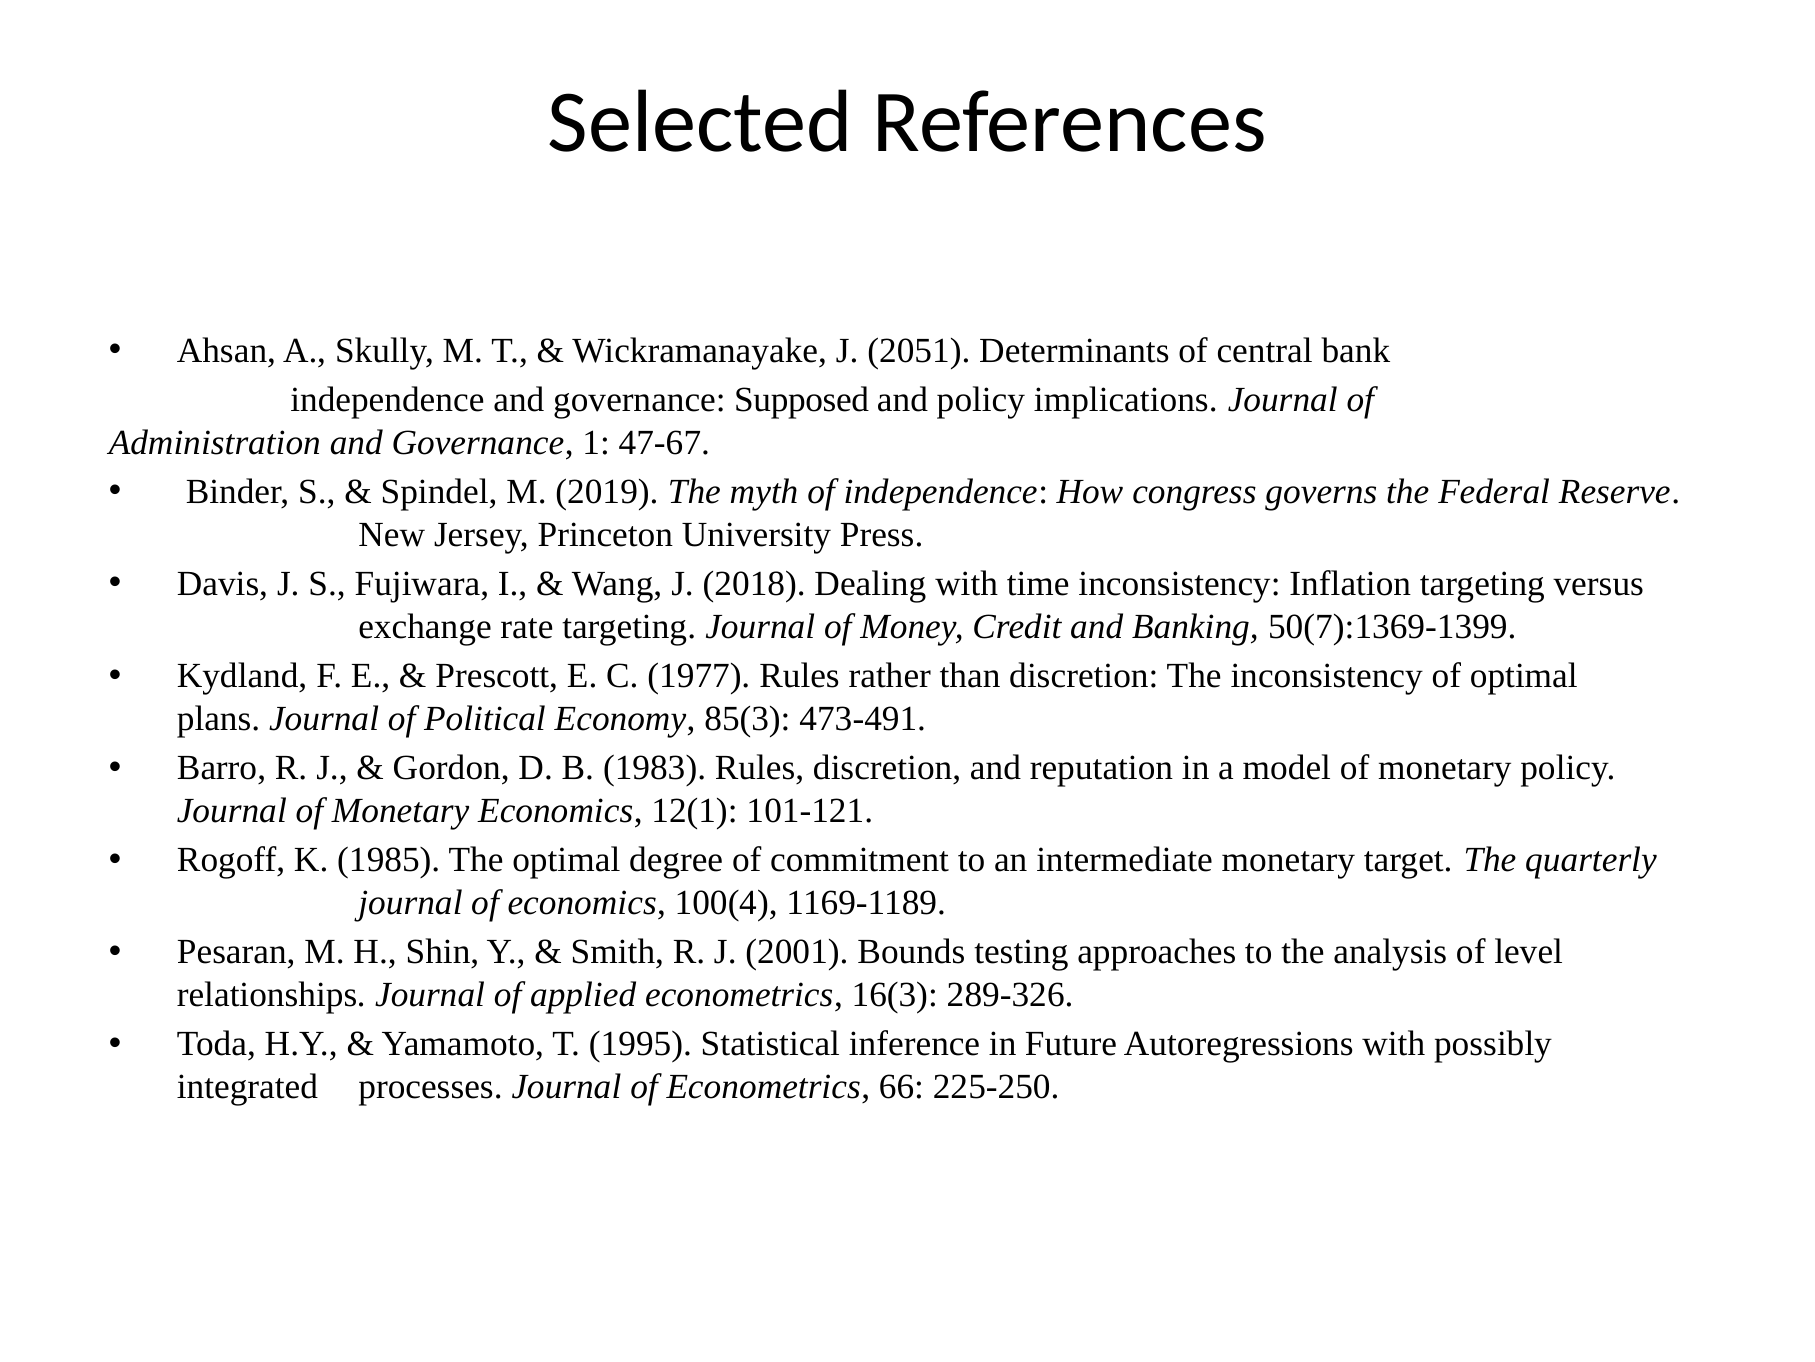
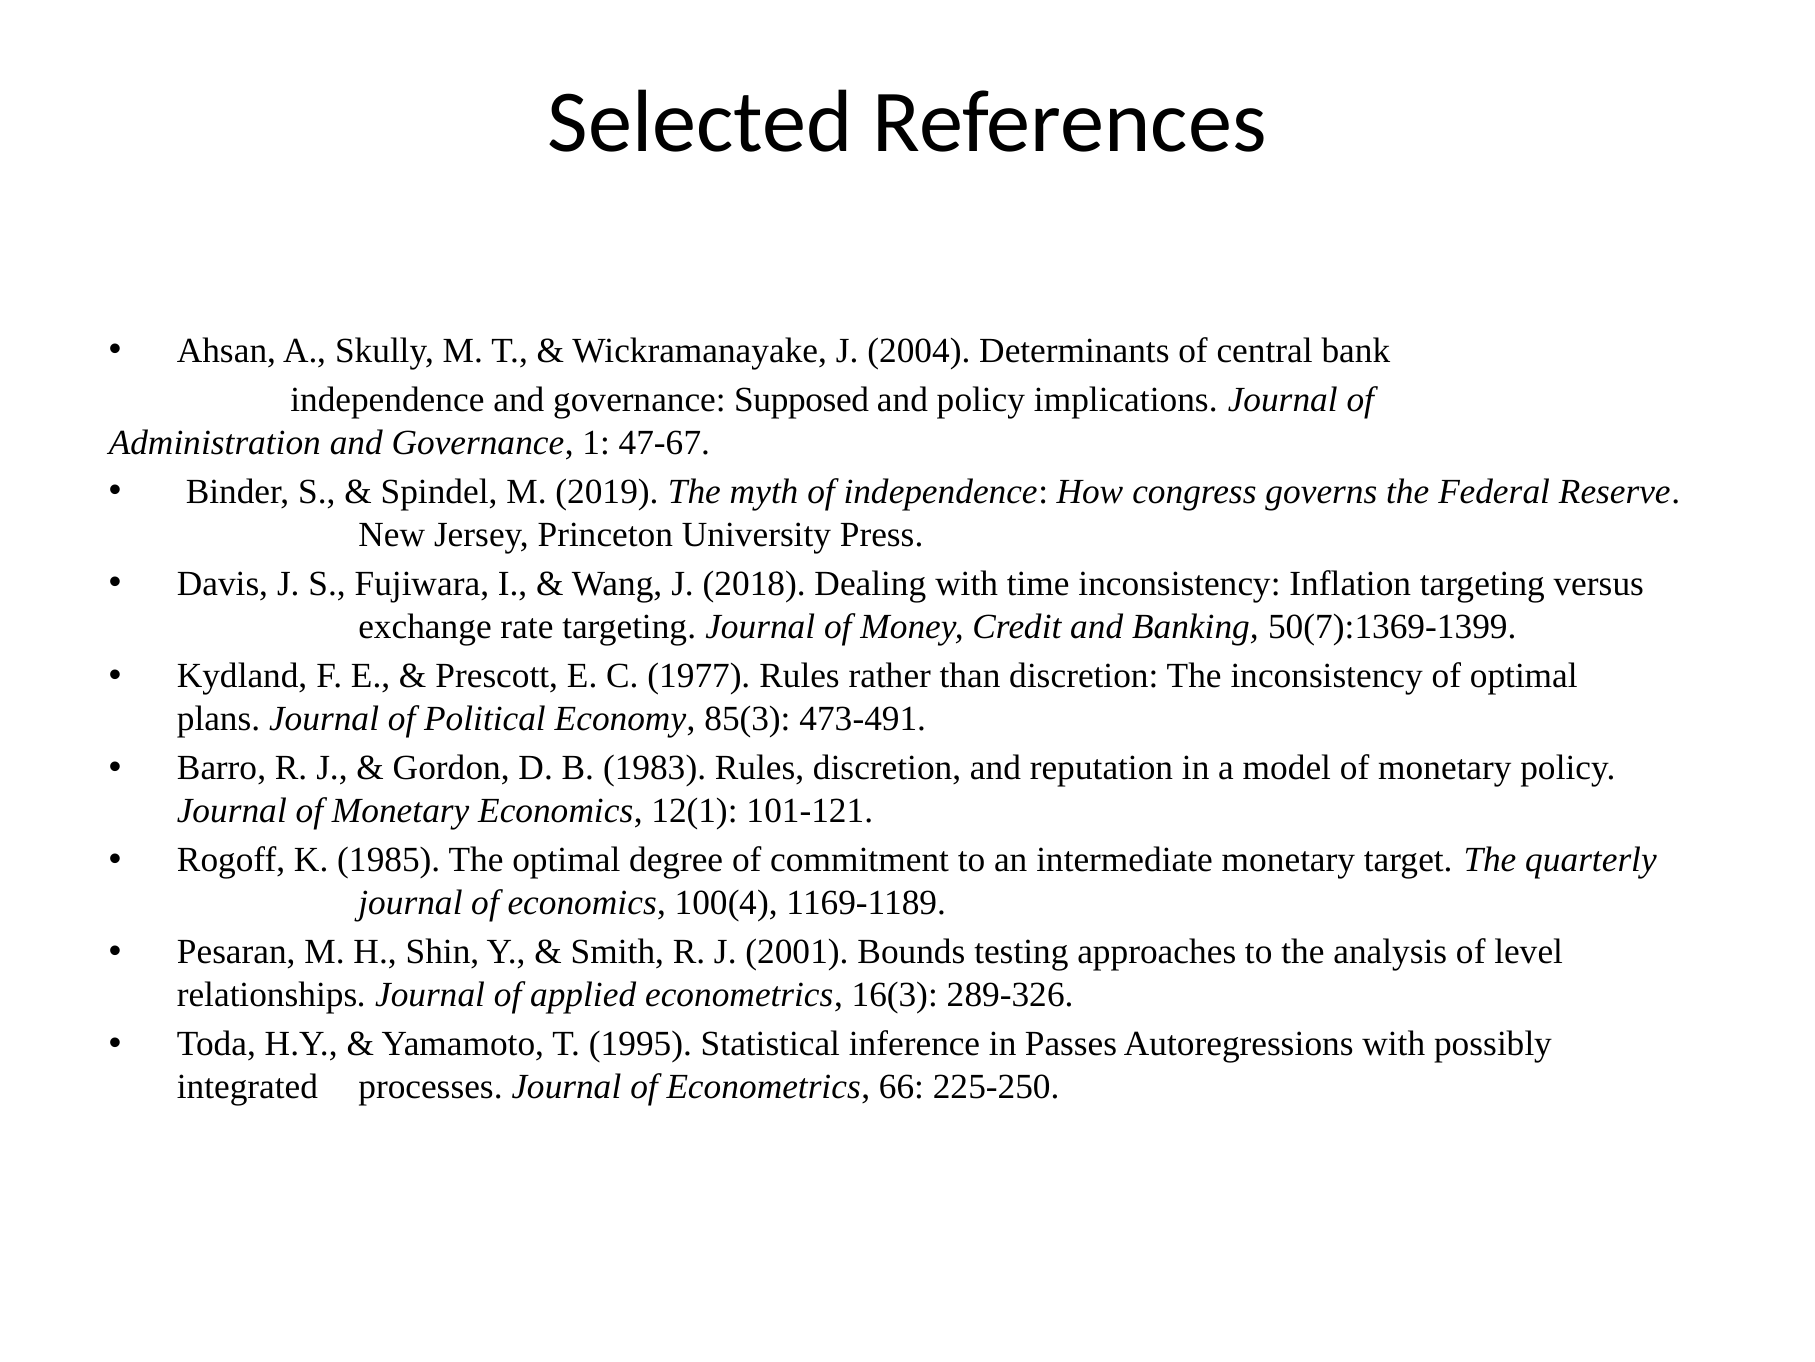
2051: 2051 -> 2004 (919, 350)
Future: Future -> Passes (1071, 1044)
